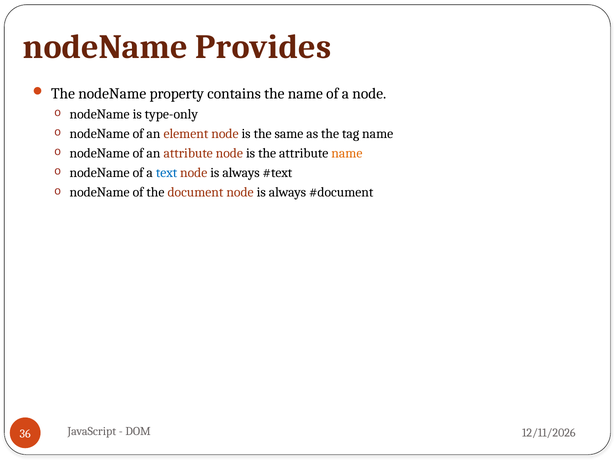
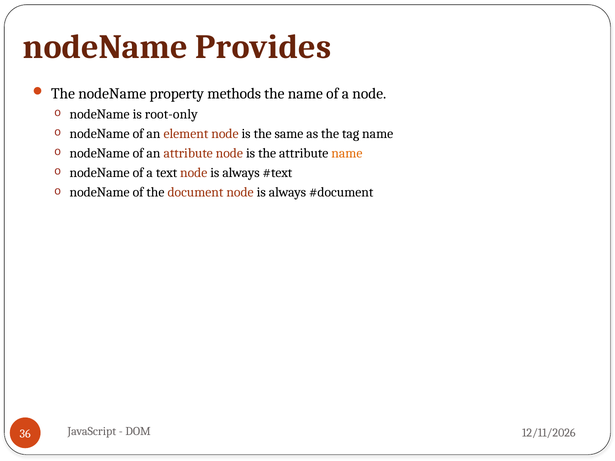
contains: contains -> methods (234, 94)
type-only: type-only -> root-only (171, 114)
text colour: blue -> black (167, 173)
